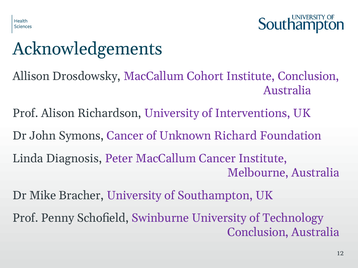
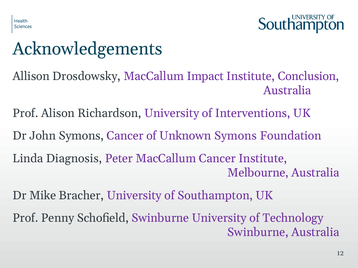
Cohort: Cohort -> Impact (205, 76)
Unknown Richard: Richard -> Symons (236, 136)
Conclusion: Conclusion -> Swinburne (258, 233)
